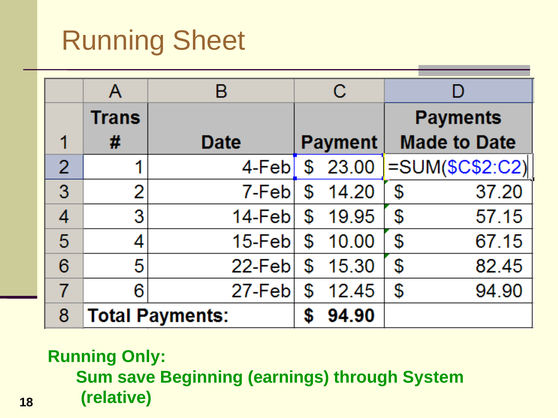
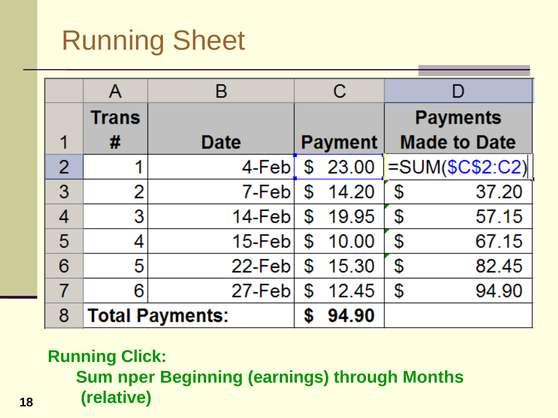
Only: Only -> Click (144, 357)
save: save -> nper (136, 378)
System: System -> Months (433, 378)
